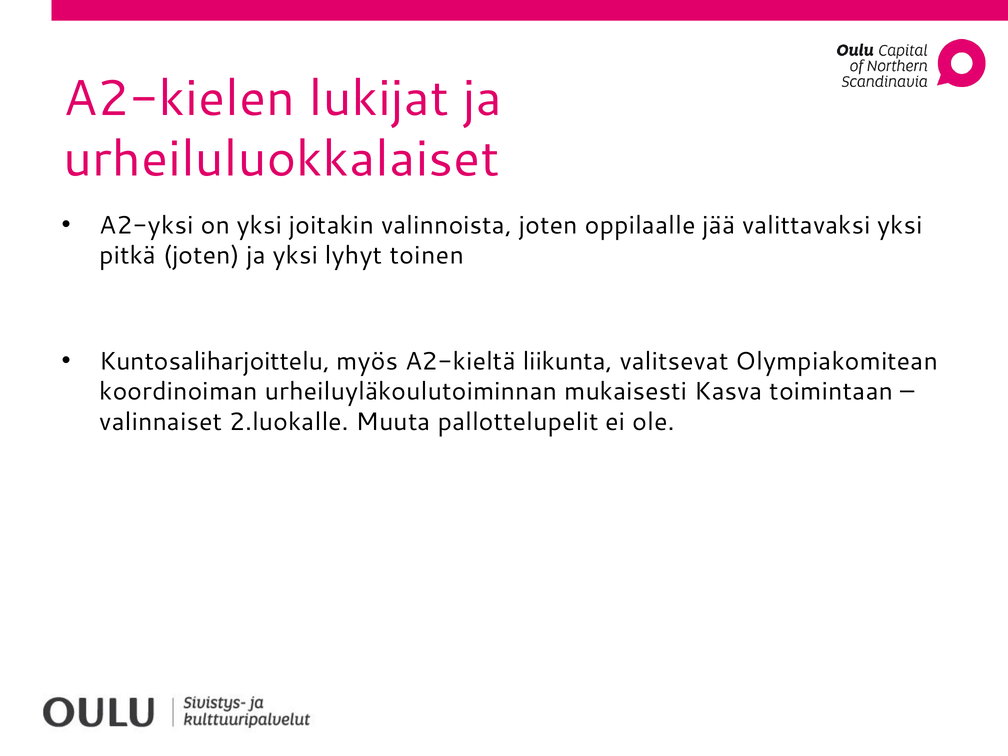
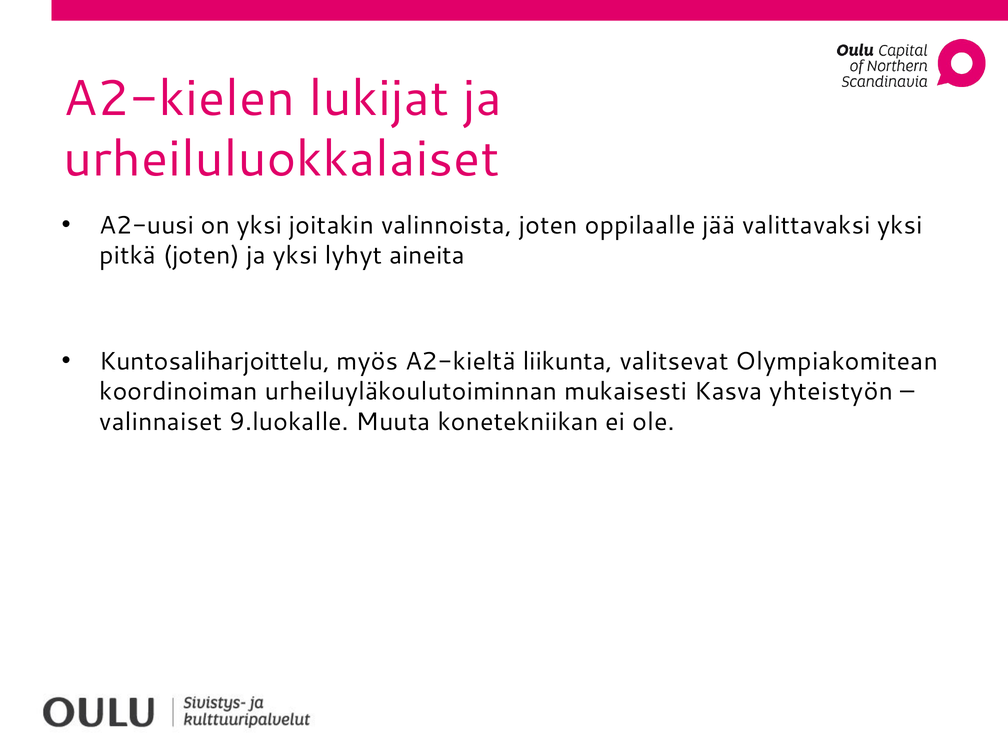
A2-yksi: A2-yksi -> A2-uusi (147, 225)
toinen: toinen -> aineita (427, 256)
toimintaan: toimintaan -> yhteistyön (831, 392)
2.luokalle: 2.luokalle -> 9.luokalle (289, 422)
pallottelupelit: pallottelupelit -> konetekniikan (518, 422)
